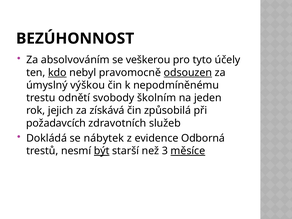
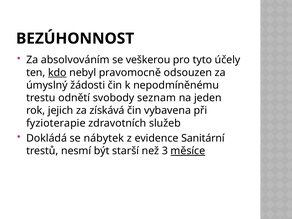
odsouzen underline: present -> none (188, 73)
výškou: výškou -> žádosti (88, 85)
školním: školním -> seznam (157, 98)
způsobilá: způsobilá -> vybavena (167, 110)
požadavcích: požadavcích -> fyzioterapie (56, 123)
Odborná: Odborná -> Sanitární (203, 138)
být underline: present -> none (102, 151)
